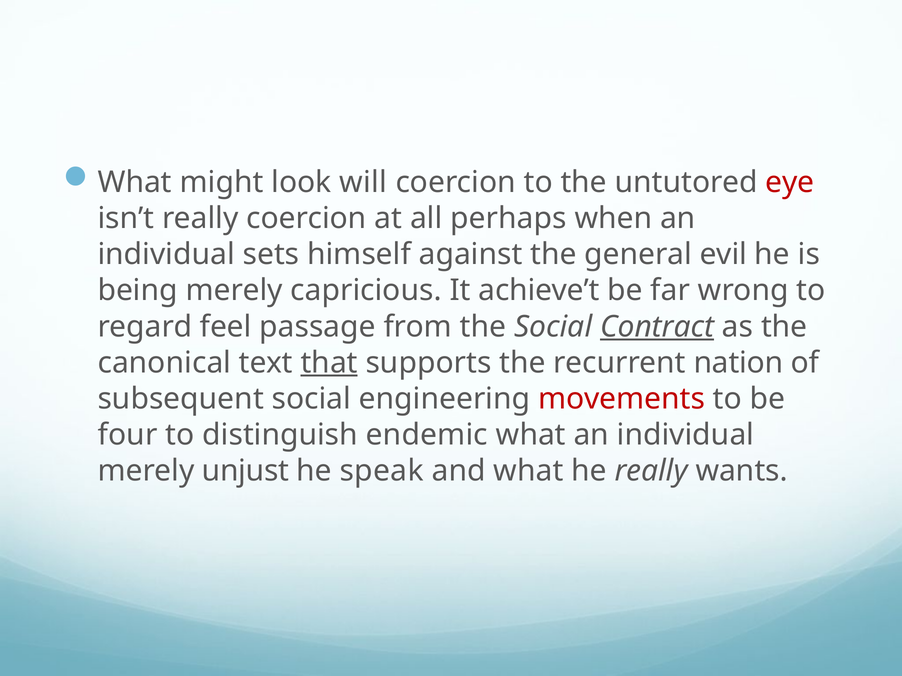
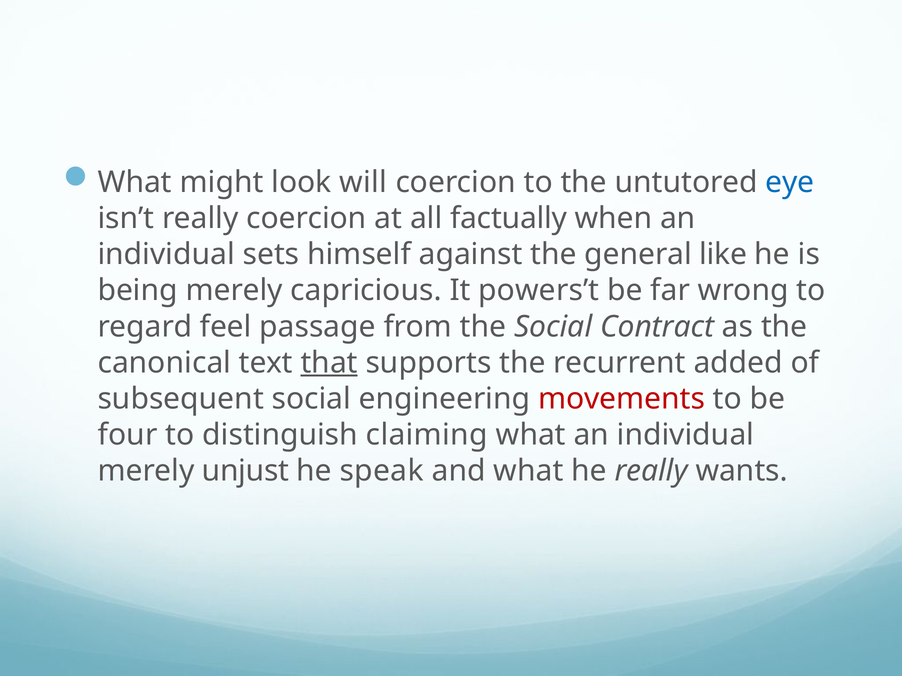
eye colour: red -> blue (790, 183)
perhaps: perhaps -> factually (509, 219)
evil: evil -> like (723, 255)
achieve’t: achieve’t -> powers’t (539, 291)
Contract underline: present -> none (657, 327)
nation: nation -> added (738, 363)
endemic: endemic -> claiming (427, 435)
